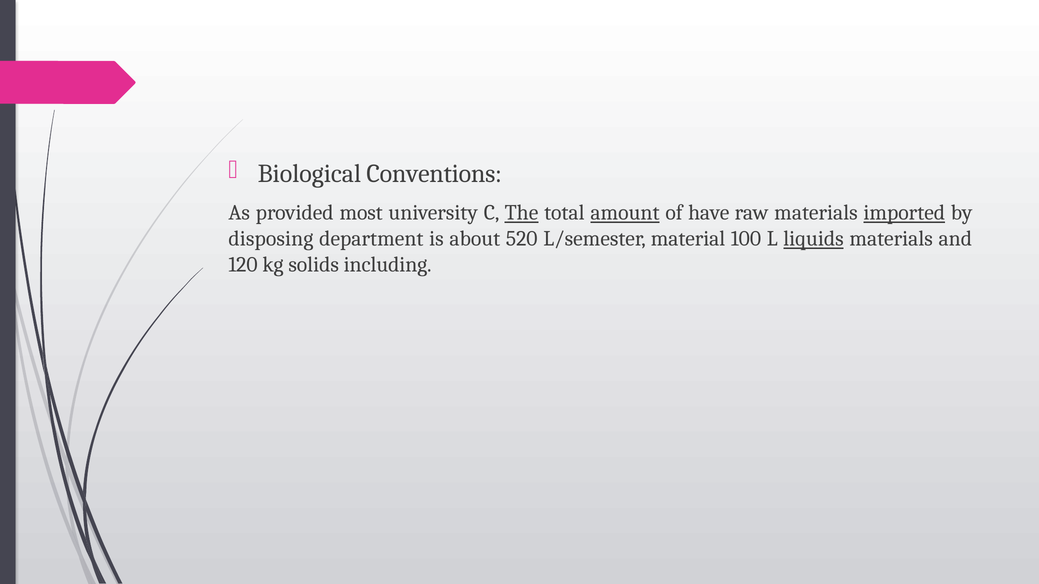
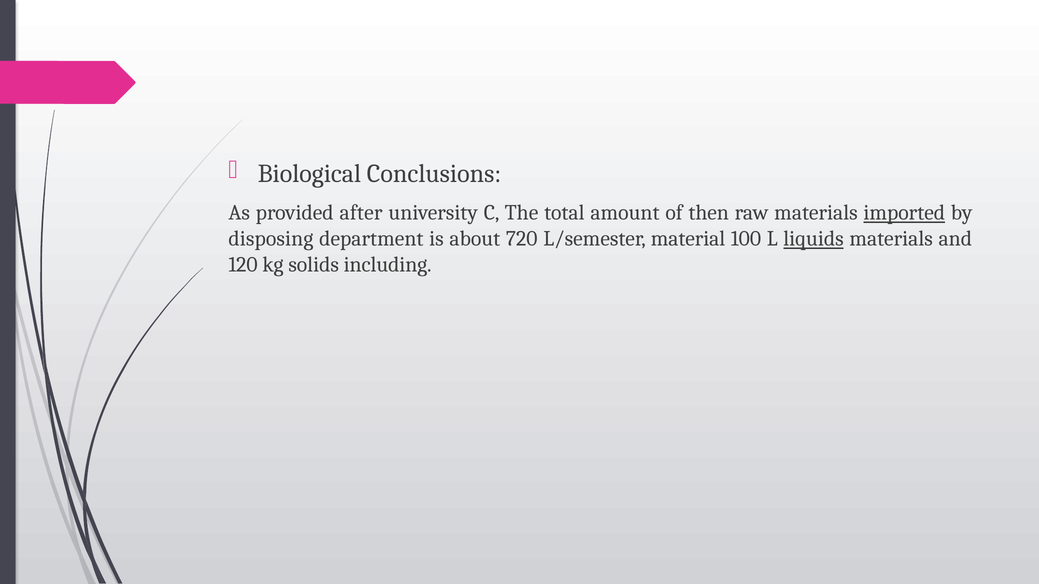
Conventions: Conventions -> Conclusions (434, 174)
most: most -> after (361, 213)
The underline: present -> none (521, 213)
amount underline: present -> none (625, 213)
have: have -> then (709, 213)
520: 520 -> 720 (522, 239)
